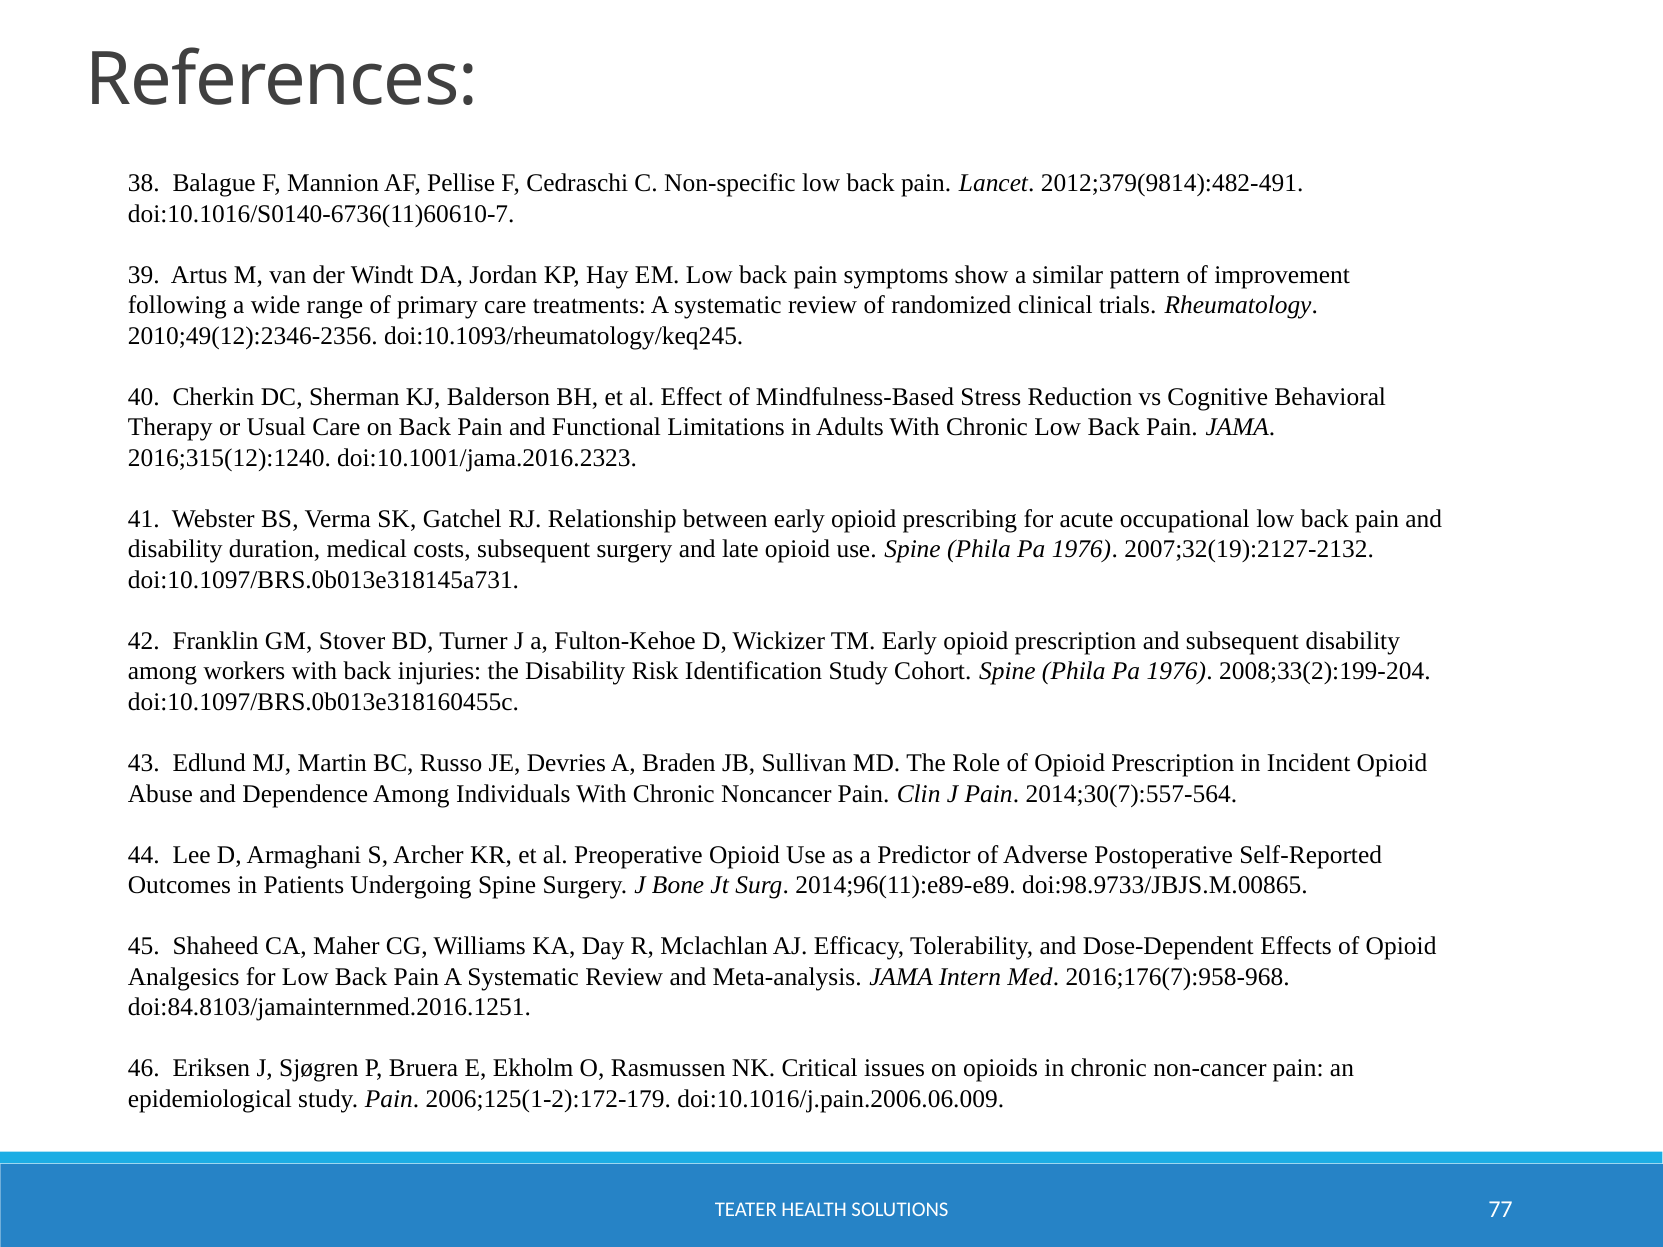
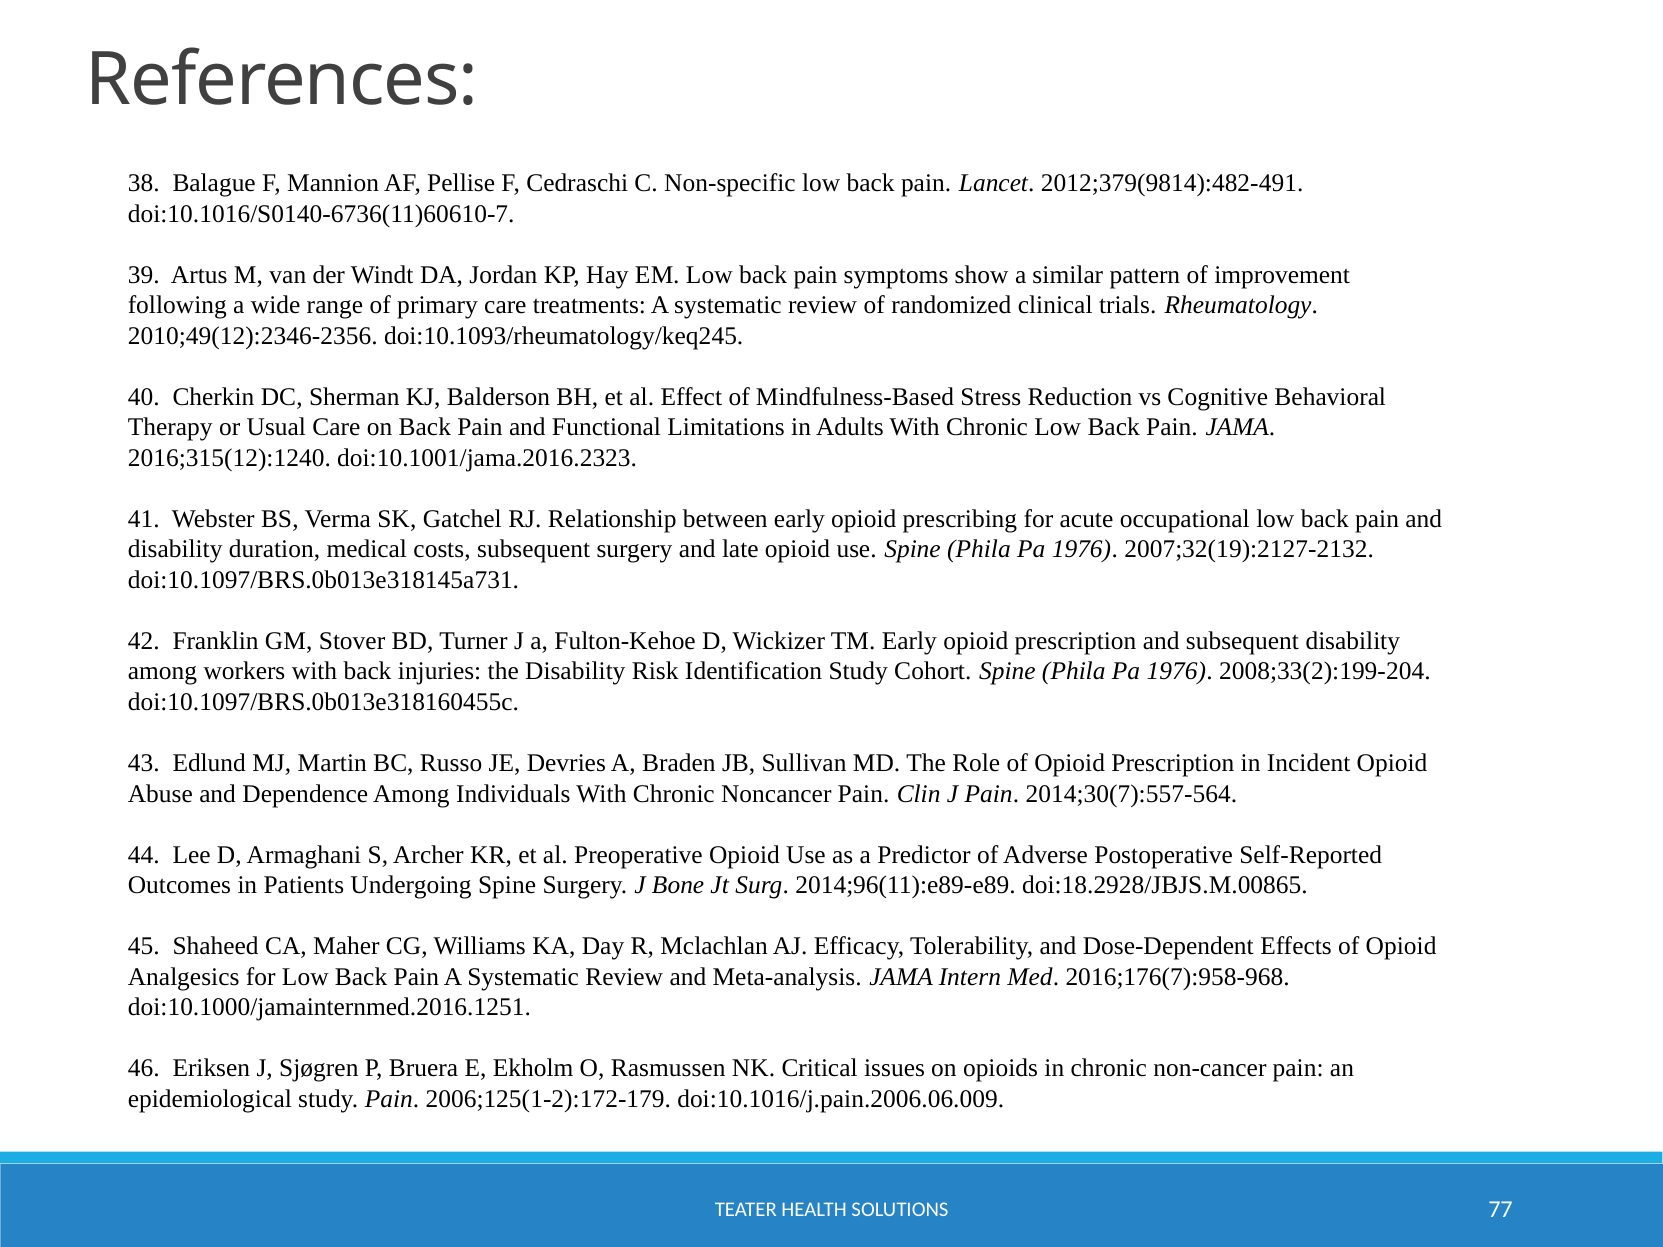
doi:98.9733/JBJS.M.00865: doi:98.9733/JBJS.M.00865 -> doi:18.2928/JBJS.M.00865 (1165, 885)
doi:84.8103/jamainternmed.2016.1251: doi:84.8103/jamainternmed.2016.1251 -> doi:10.1000/jamainternmed.2016.1251 (329, 1007)
